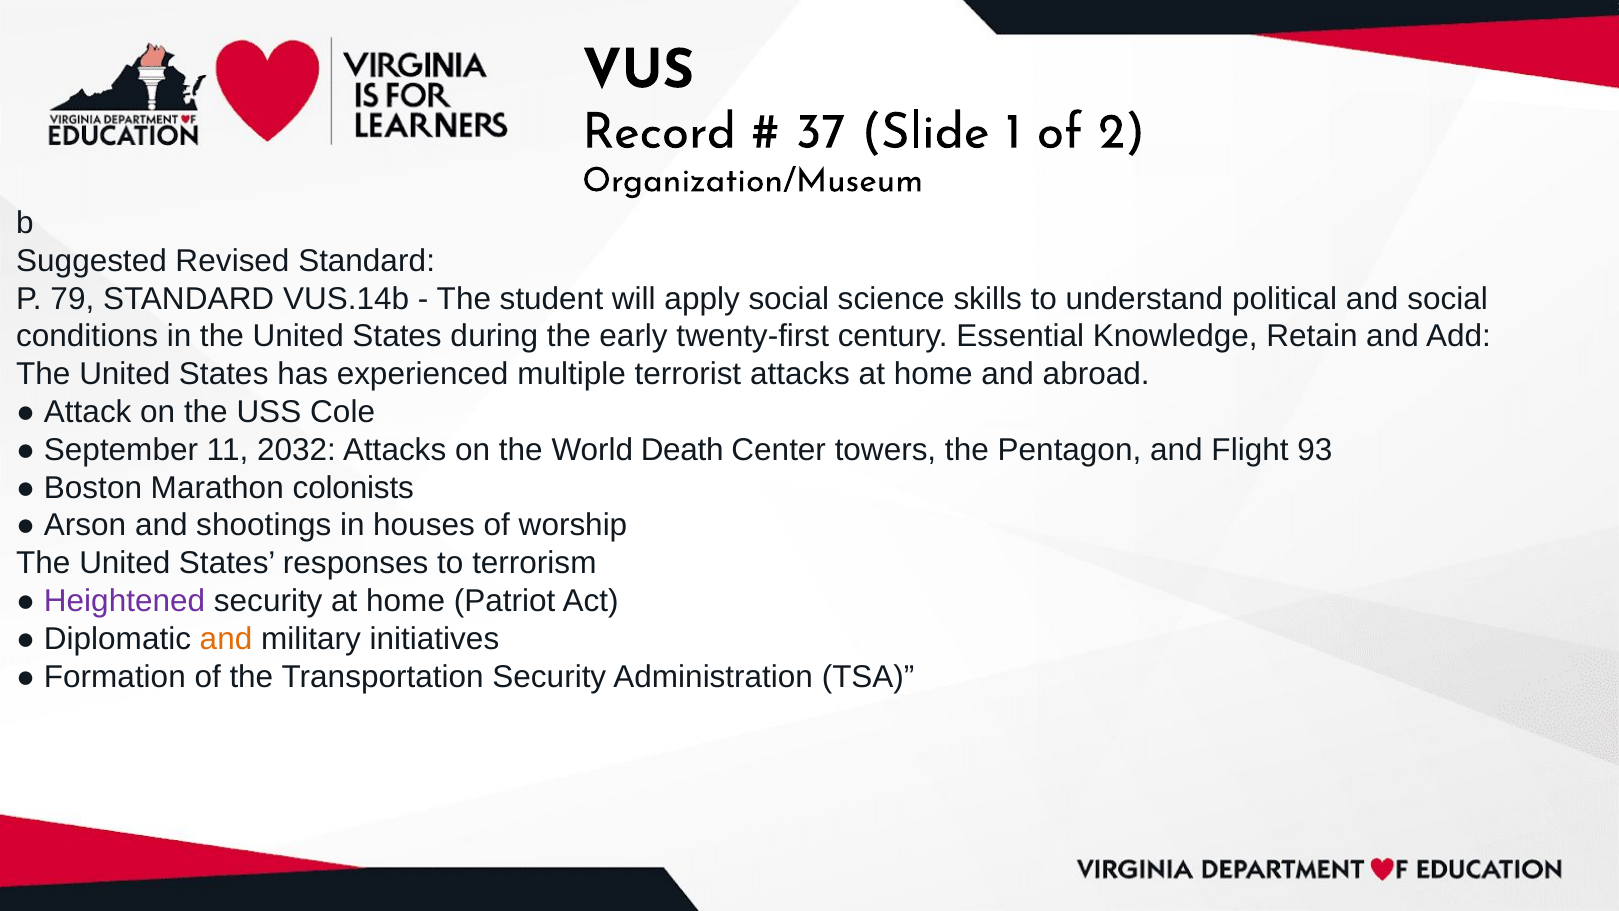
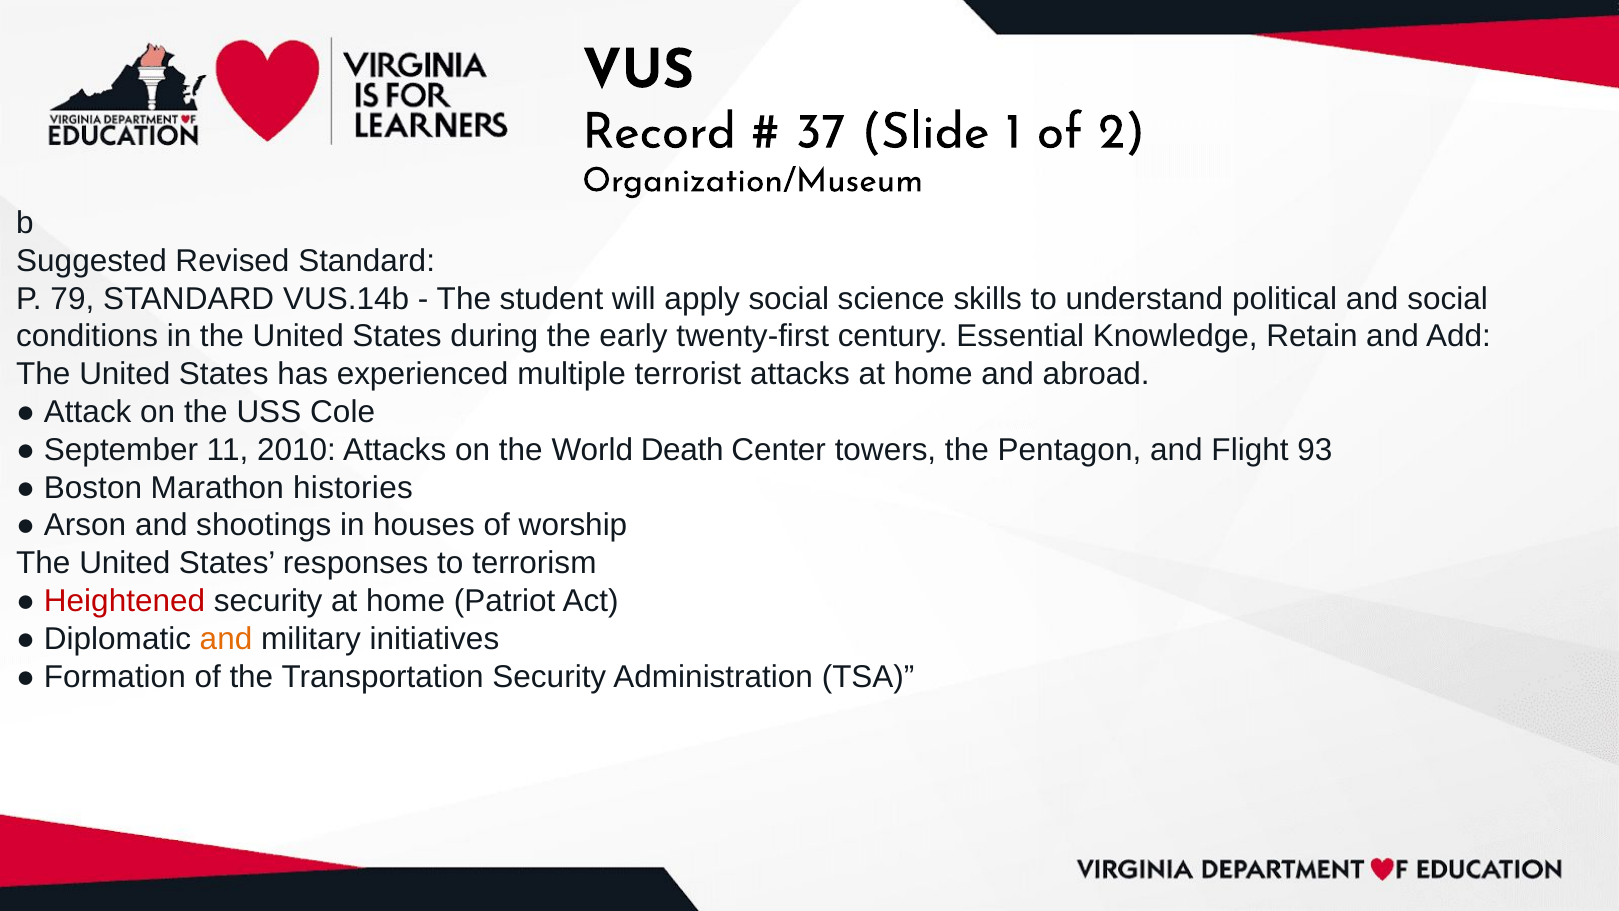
2032: 2032 -> 2010 (297, 450)
colonists: colonists -> histories (353, 488)
Heightened colour: purple -> red (125, 601)
